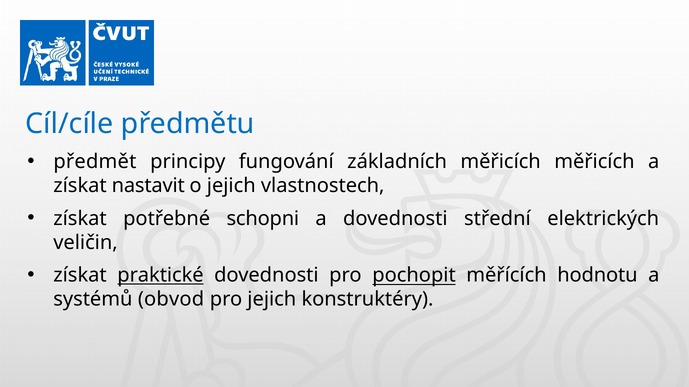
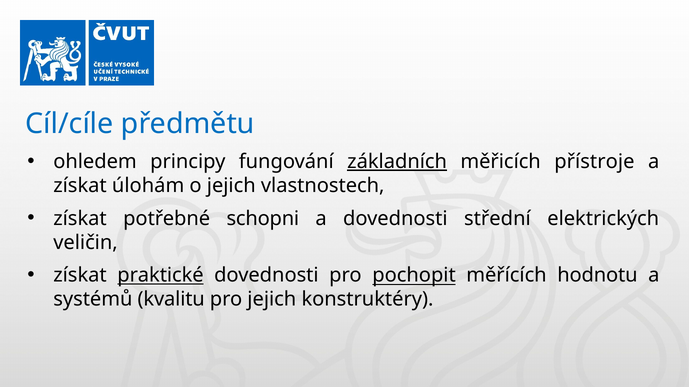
předmět: předmět -> ohledem (95, 162)
základních underline: none -> present (397, 162)
měřicích měřicích: měřicích -> přístroje (594, 162)
nastavit: nastavit -> úlohám (148, 186)
obvod: obvod -> kvalitu (171, 300)
